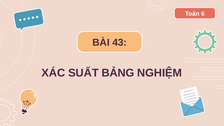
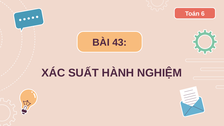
BẢNG: BẢNG -> HÀNH (118, 73)
